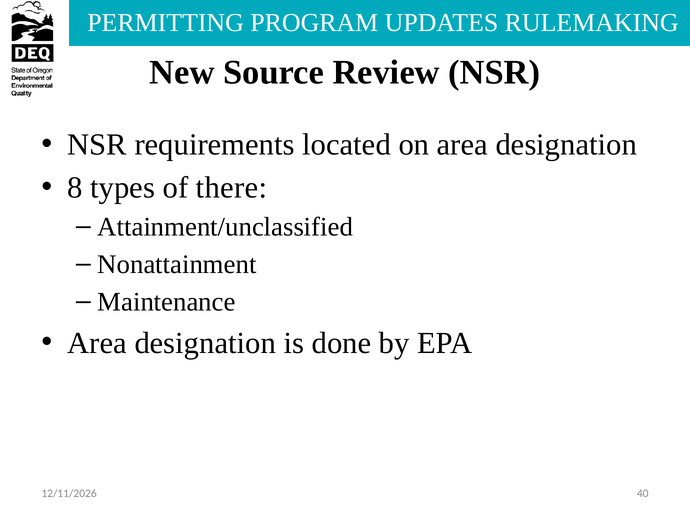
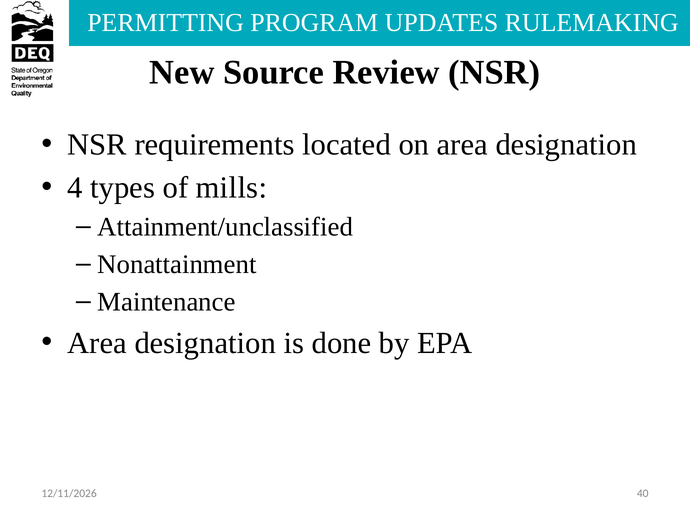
8: 8 -> 4 (75, 188)
there: there -> mills (231, 188)
